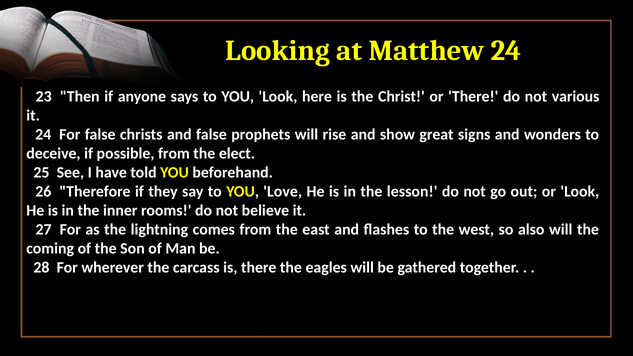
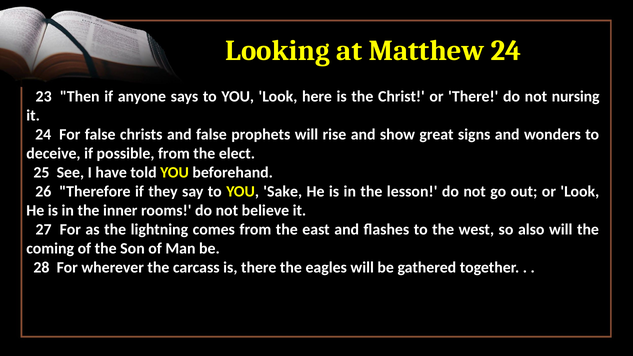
various: various -> nursing (576, 97)
Love: Love -> Sake (283, 192)
